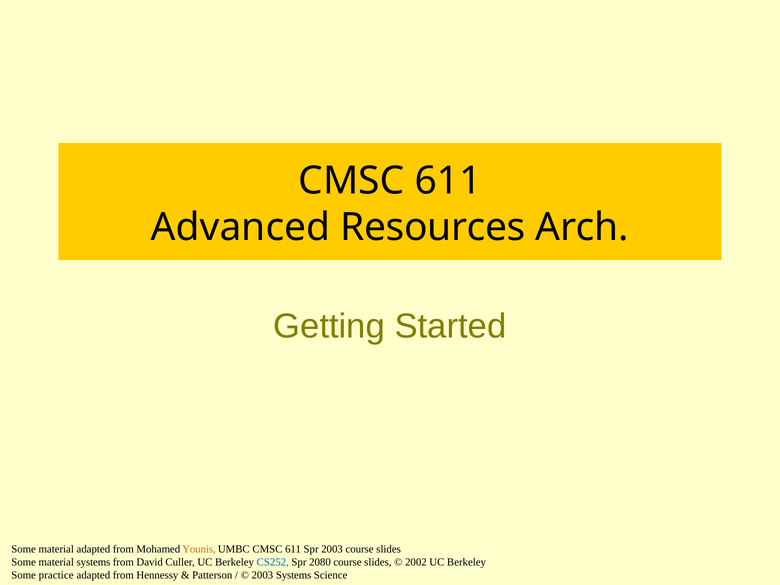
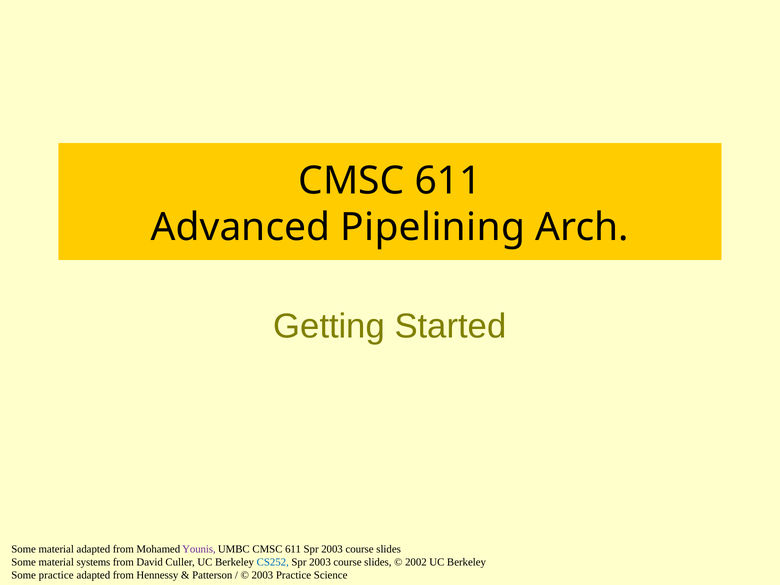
Resources: Resources -> Pipelining (433, 228)
Younis colour: orange -> purple (199, 549)
2080: 2080 -> 2003 (320, 562)
2003 Systems: Systems -> Practice (294, 575)
